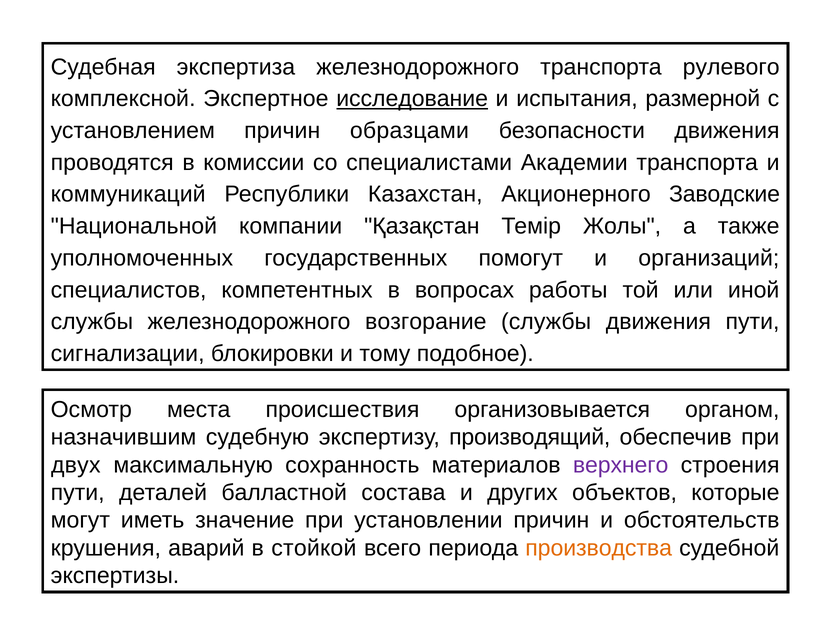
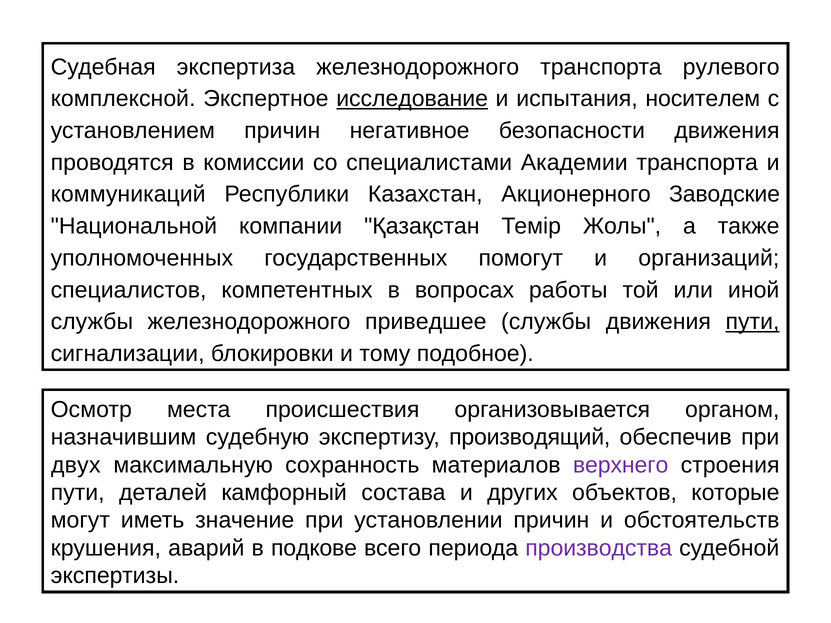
размерной: размерной -> носителем (703, 99)
образцами: образцами -> негативное (410, 131)
возгорание: возгорание -> приведшее (426, 322)
пути underline: none -> present (753, 322)
балластной: балластной -> камфорный (284, 493)
стойкой: стойкой -> подкове (314, 548)
производства colour: orange -> purple (599, 548)
